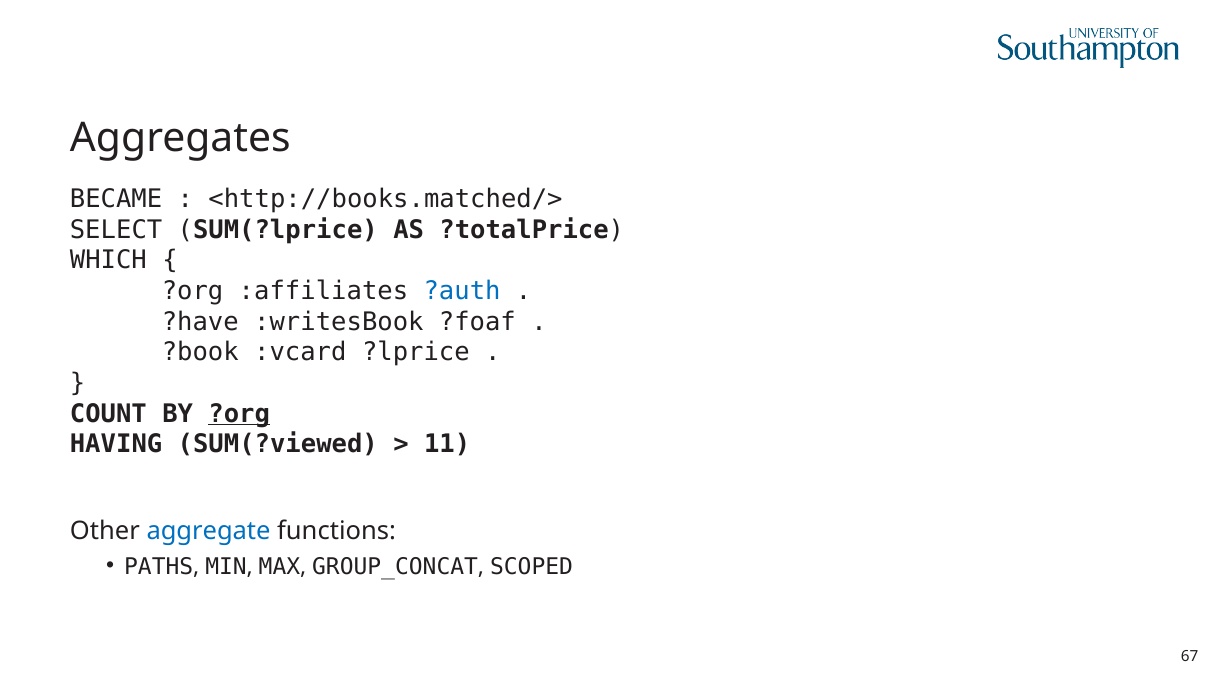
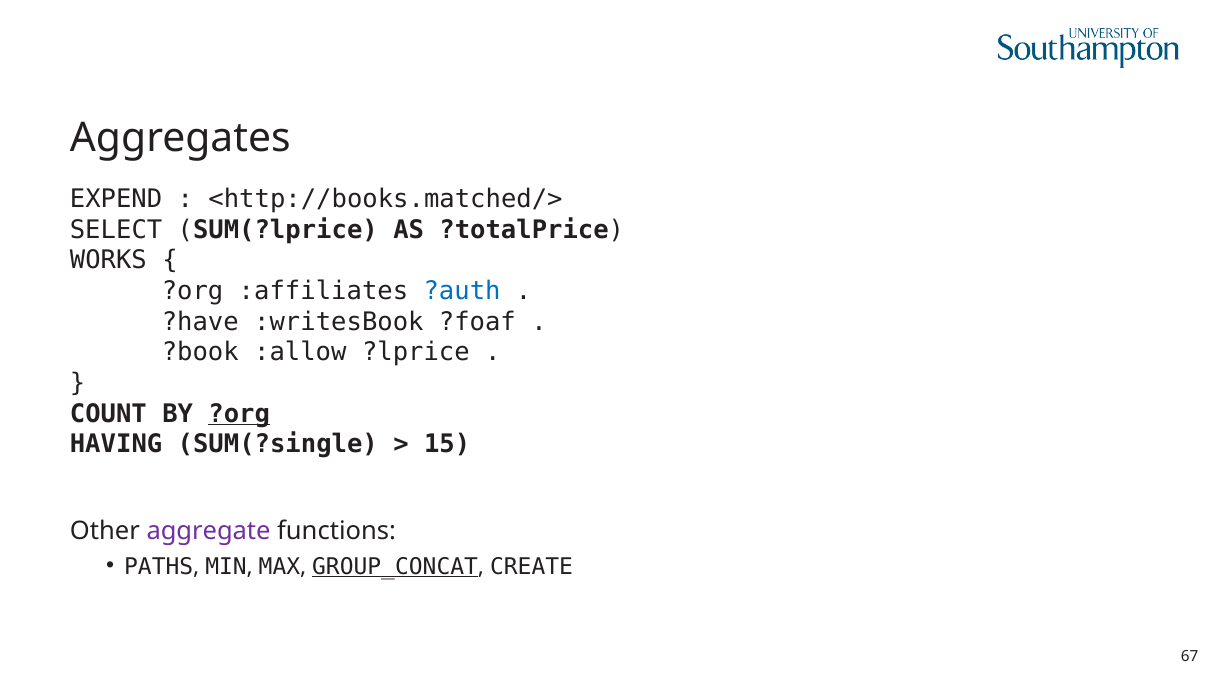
BECAME: BECAME -> EXPEND (116, 199)
WHICH: WHICH -> WORKS (108, 260)
:vcard: :vcard -> :allow (300, 352)
SUM(?viewed: SUM(?viewed -> SUM(?single (278, 444)
11: 11 -> 15 (447, 444)
aggregate colour: blue -> purple (209, 531)
GROUP_CONCAT underline: none -> present (395, 566)
SCOPED: SCOPED -> CREATE (532, 566)
